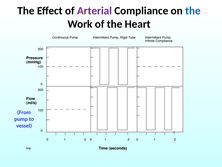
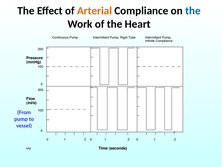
Arterial colour: purple -> orange (95, 11)
